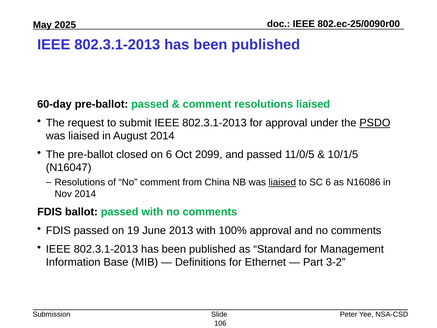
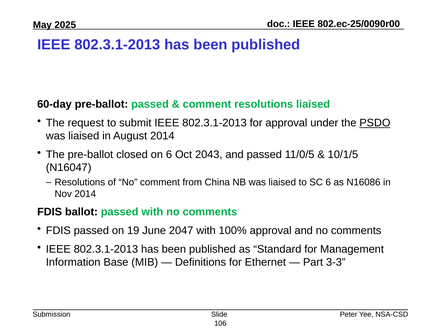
2099: 2099 -> 2043 (209, 154)
liaised underline: present -> none (282, 182)
2013: 2013 -> 2047 (181, 230)
3-2: 3-2 -> 3-3 (336, 262)
